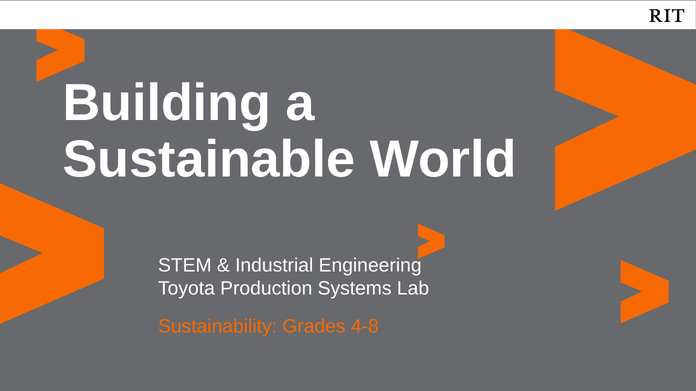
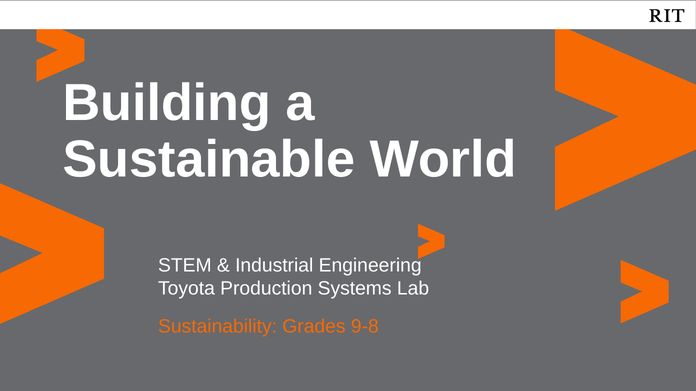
4-8: 4-8 -> 9-8 (365, 327)
